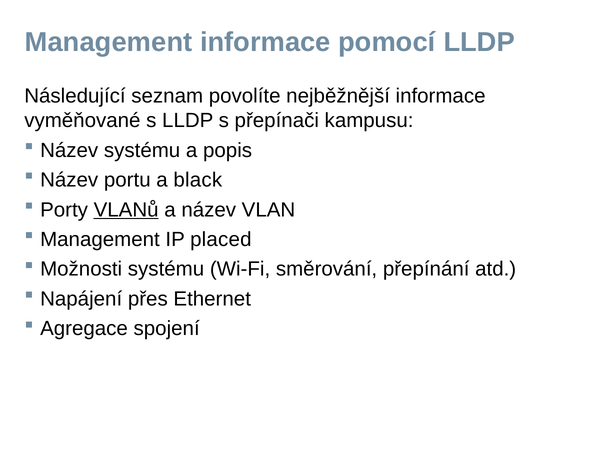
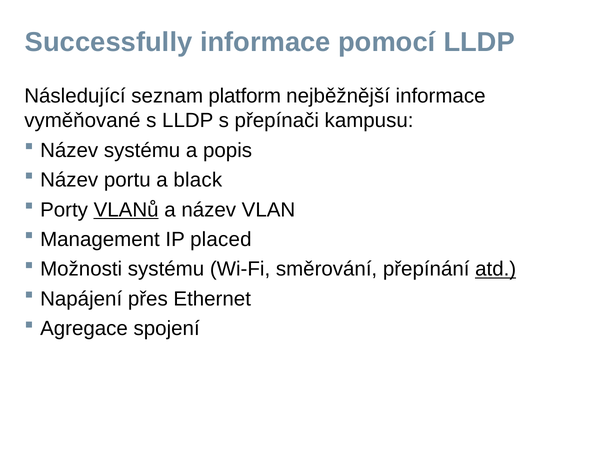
Management: Management -> Successfully (109, 42)
povolíte: povolíte -> platform (245, 96)
atd underline: none -> present (496, 269)
